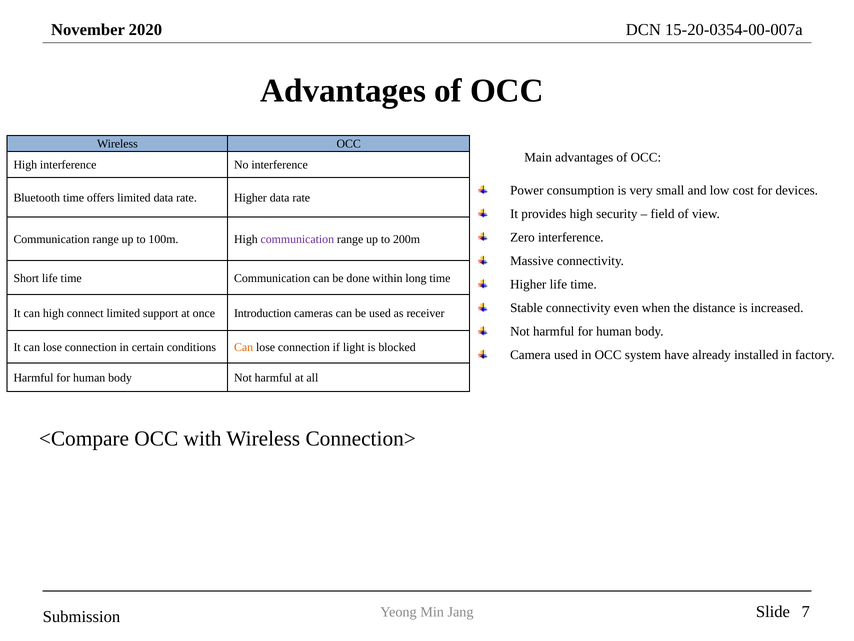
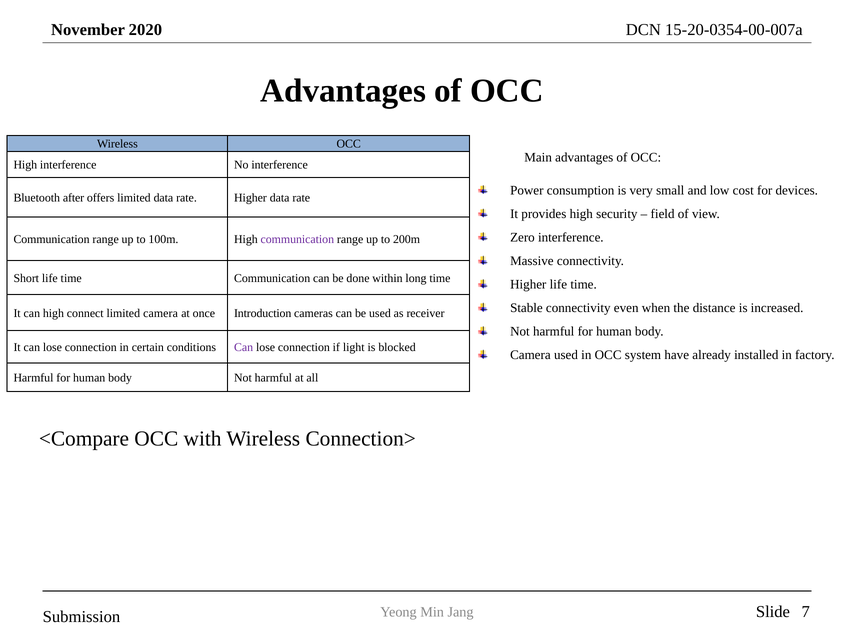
Bluetooth time: time -> after (74, 198)
limited support: support -> camera (161, 313)
Can colour: orange -> purple (244, 347)
